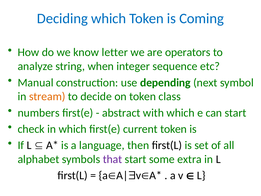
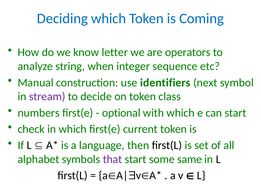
depending: depending -> identifiers (165, 82)
stream colour: orange -> purple (47, 96)
abstract: abstract -> optional (121, 113)
extra: extra -> same (190, 159)
